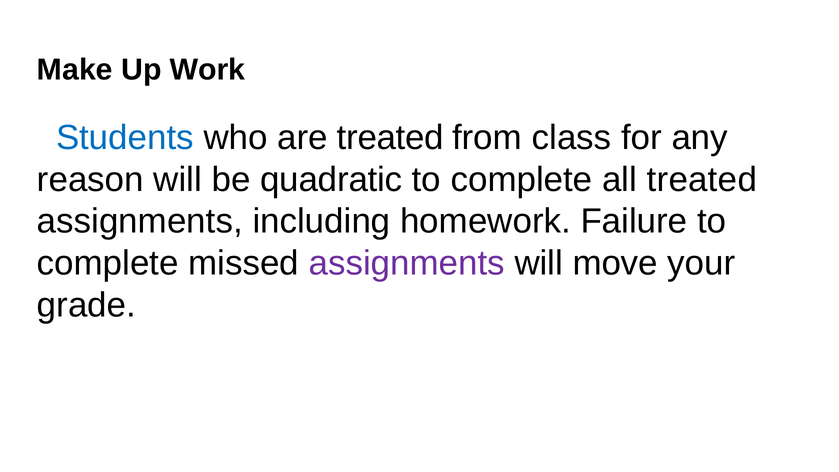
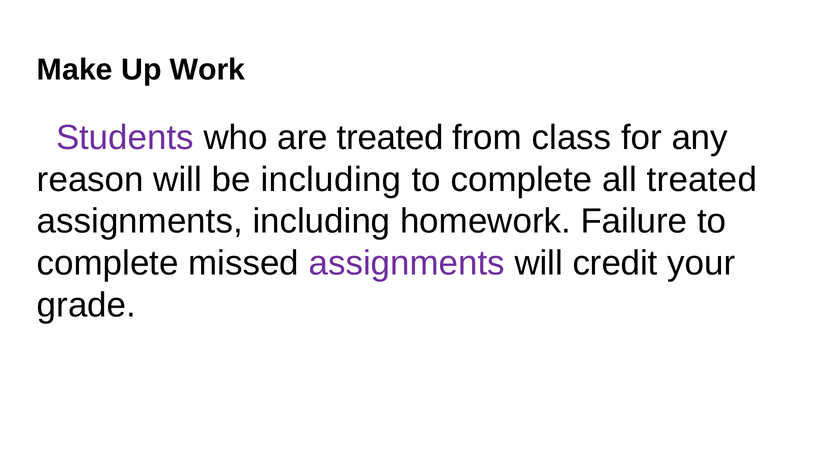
Students colour: blue -> purple (125, 138)
be quadratic: quadratic -> including (331, 179)
move: move -> credit (615, 263)
